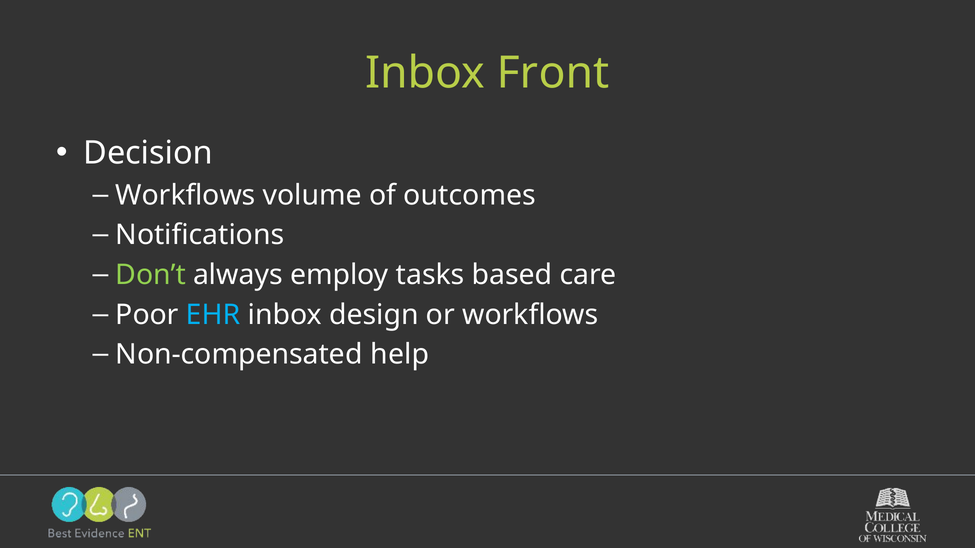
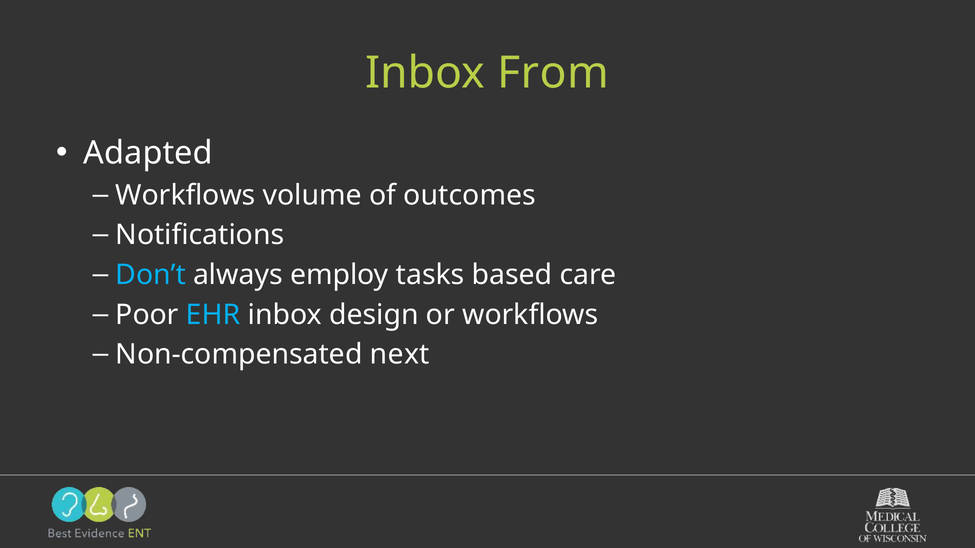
Front: Front -> From (553, 73)
Decision: Decision -> Adapted (148, 153)
Don’t colour: light green -> light blue (151, 275)
help: help -> next (400, 355)
